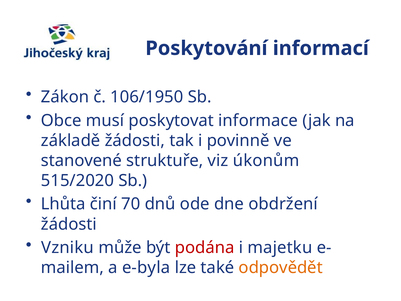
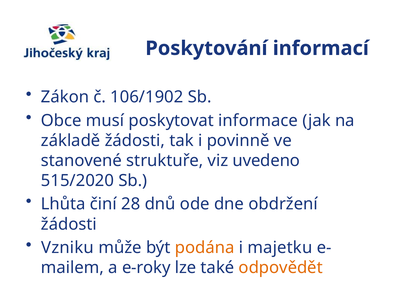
106/1950: 106/1950 -> 106/1902 (147, 97)
úkonům: úkonům -> uvedeno (266, 161)
70: 70 -> 28 (131, 204)
podána colour: red -> orange (205, 247)
e-byla: e-byla -> e-roky (146, 267)
